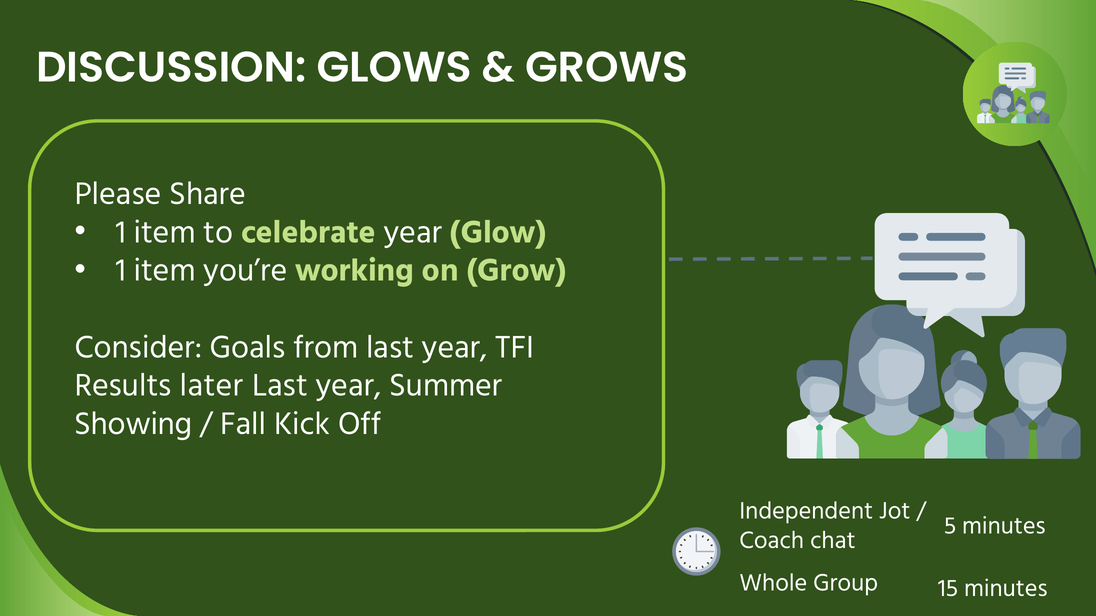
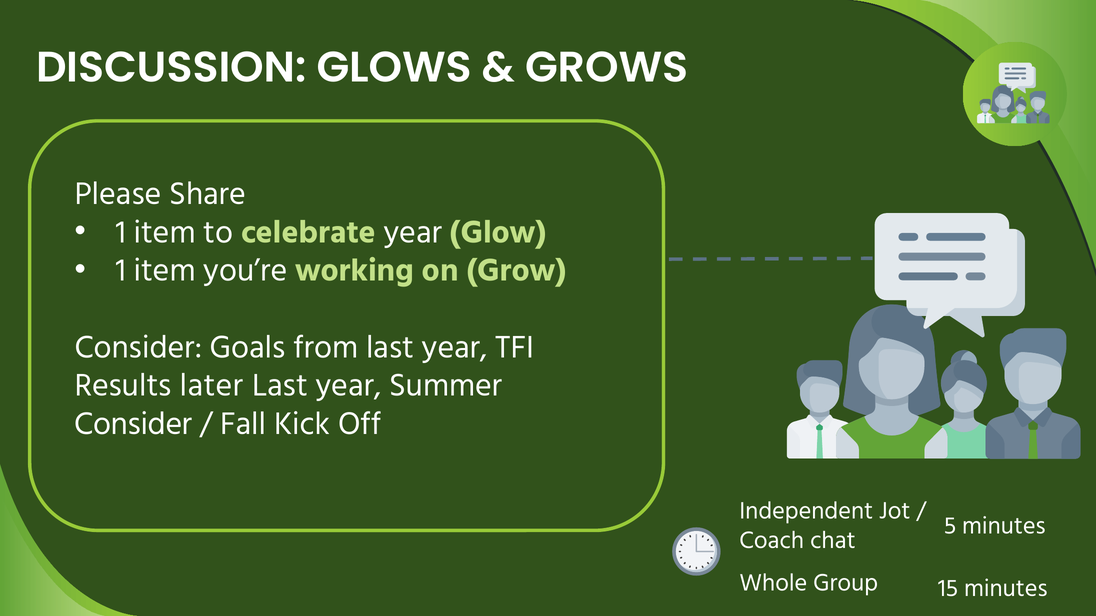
Showing: Showing -> Consider (133, 424)
